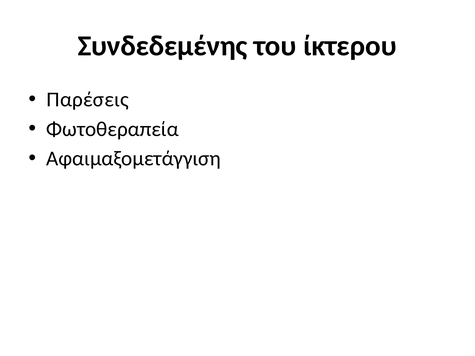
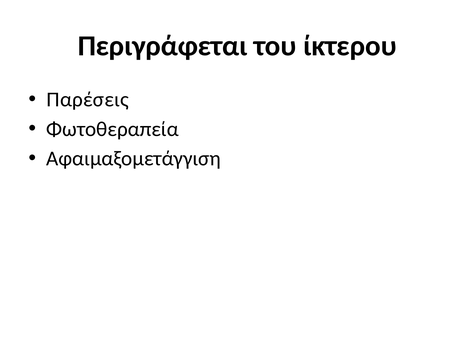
Συνδεδεμένης: Συνδεδεμένης -> Περιγράφεται (163, 46)
